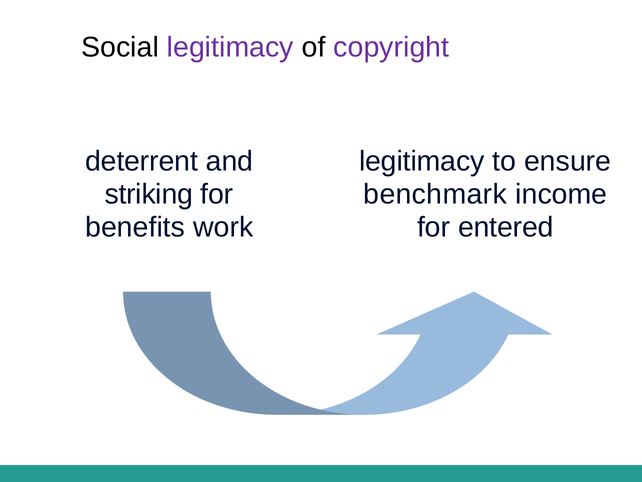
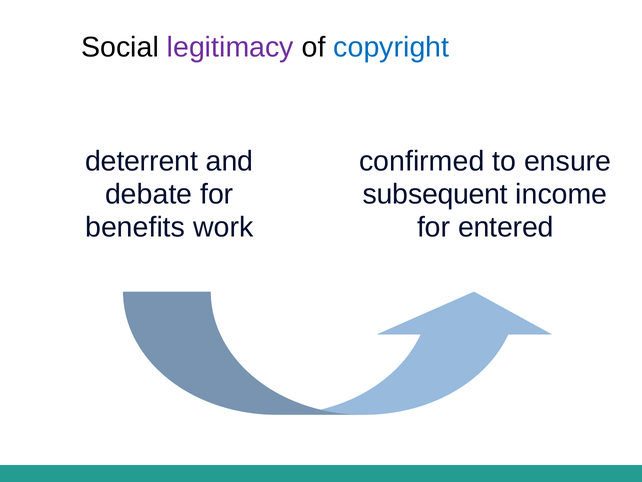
copyright colour: purple -> blue (391, 47)
legitimacy: legitimacy -> confirmed (422, 161)
striking: striking -> debate (149, 194)
benchmark: benchmark -> subsequent (435, 194)
